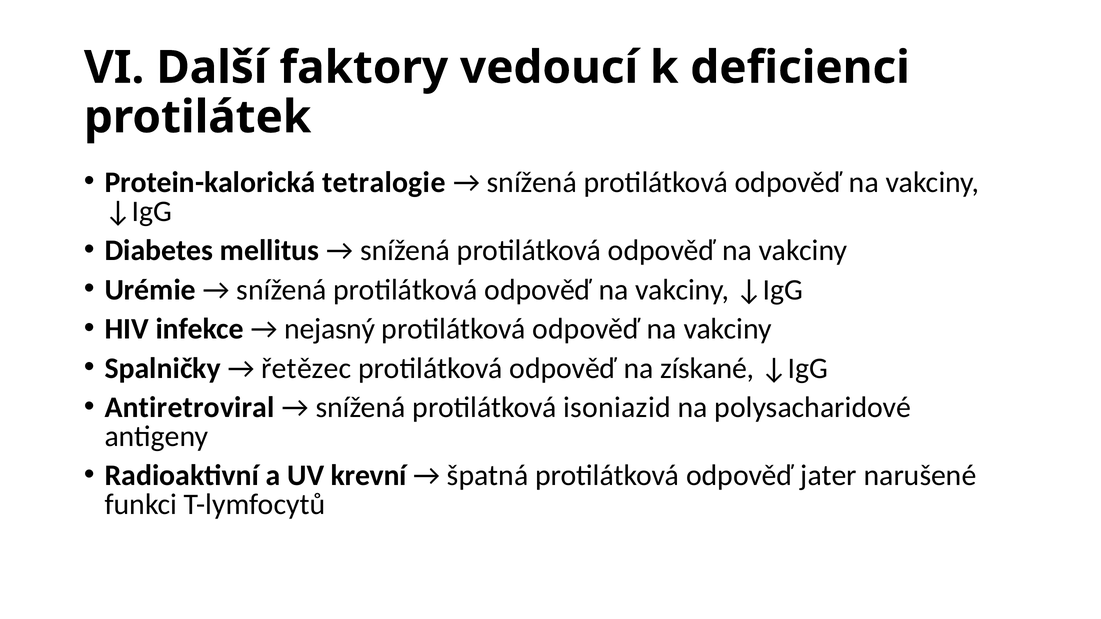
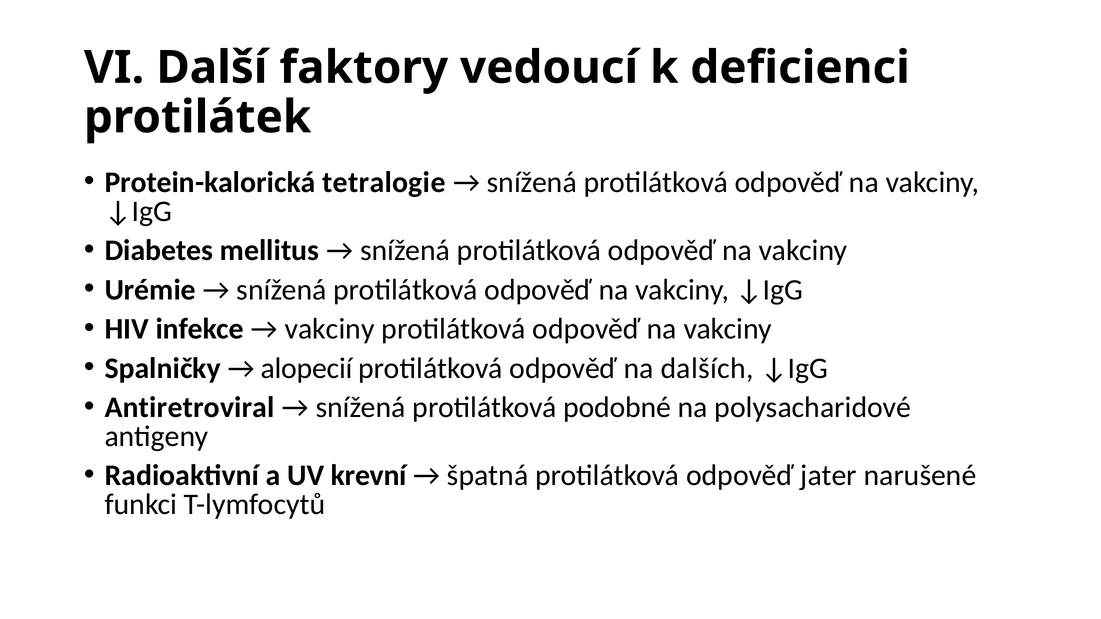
nejasný: nejasný -> vakciny (330, 329)
řetězec: řetězec -> alopecií (307, 368)
získané: získané -> dalších (707, 368)
isoniazid: isoniazid -> podobné (617, 408)
